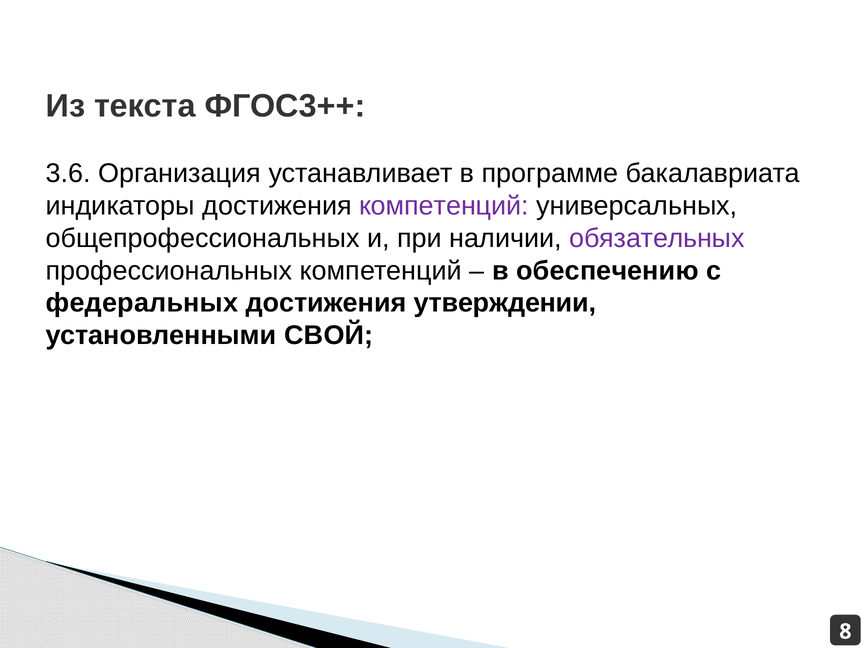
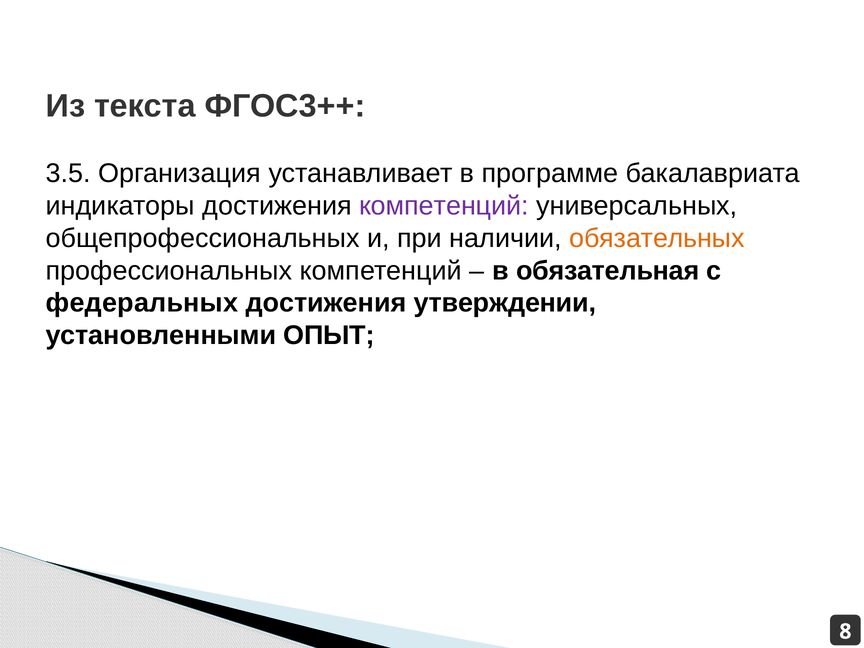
3.6: 3.6 -> 3.5 (68, 174)
обязательных colour: purple -> orange (657, 238)
обеспечению: обеспечению -> обязательная (608, 271)
СВОЙ: СВОЙ -> ОПЫТ (329, 336)
